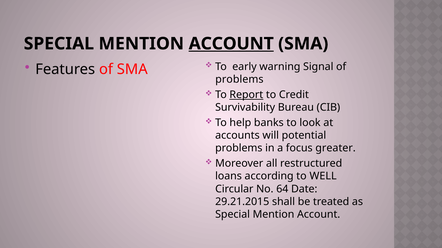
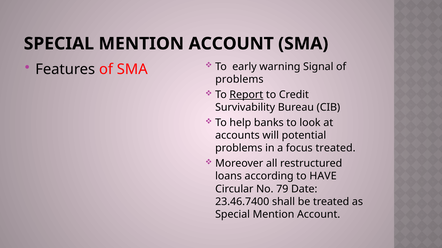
ACCOUNT underline: present -> none (231, 44)
focus greater: greater -> treated (336, 148)
WELL: WELL -> HAVE (323, 177)
64: 64 -> 79 (282, 189)
29.21.2015: 29.21.2015 -> 23.46.7400 (242, 202)
